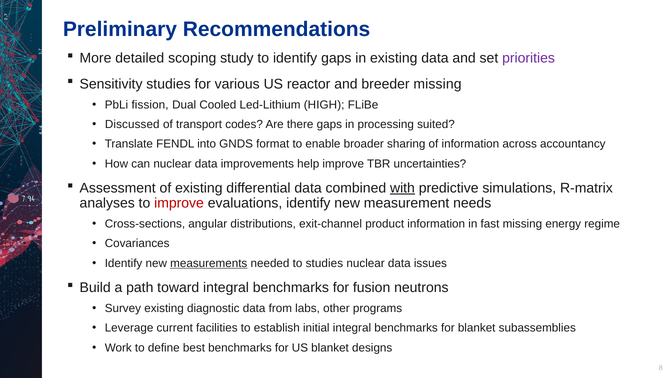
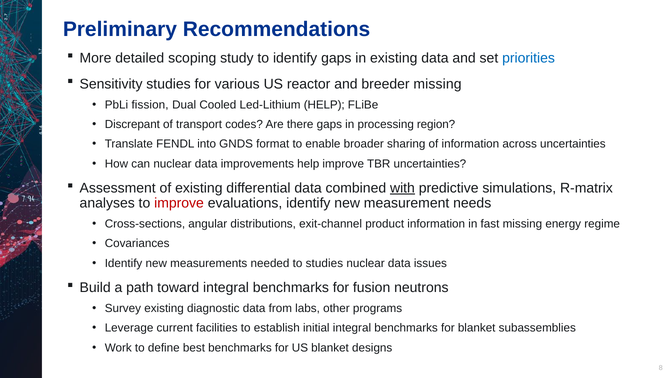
priorities colour: purple -> blue (529, 58)
Led-Lithium HIGH: HIGH -> HELP (324, 105)
Discussed: Discussed -> Discrepant (132, 124)
suited: suited -> region (436, 124)
across accountancy: accountancy -> uncertainties (573, 144)
measurements underline: present -> none (209, 263)
